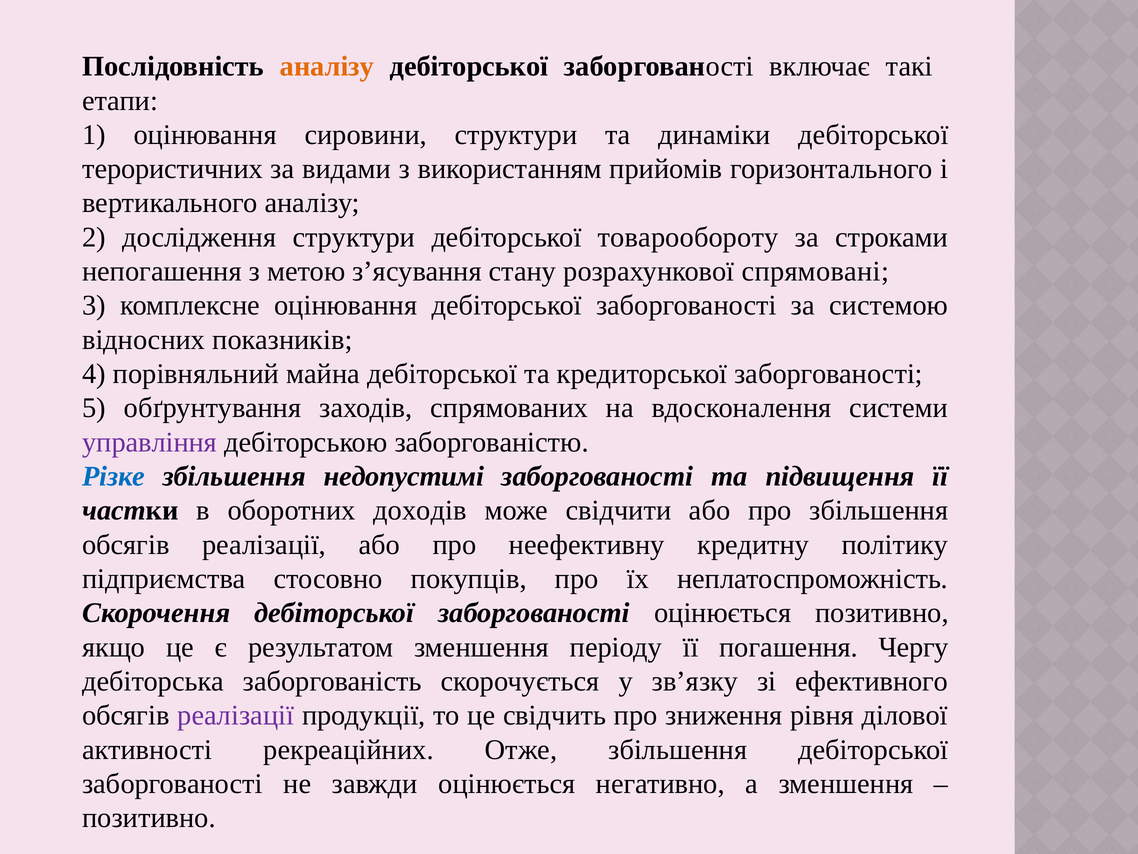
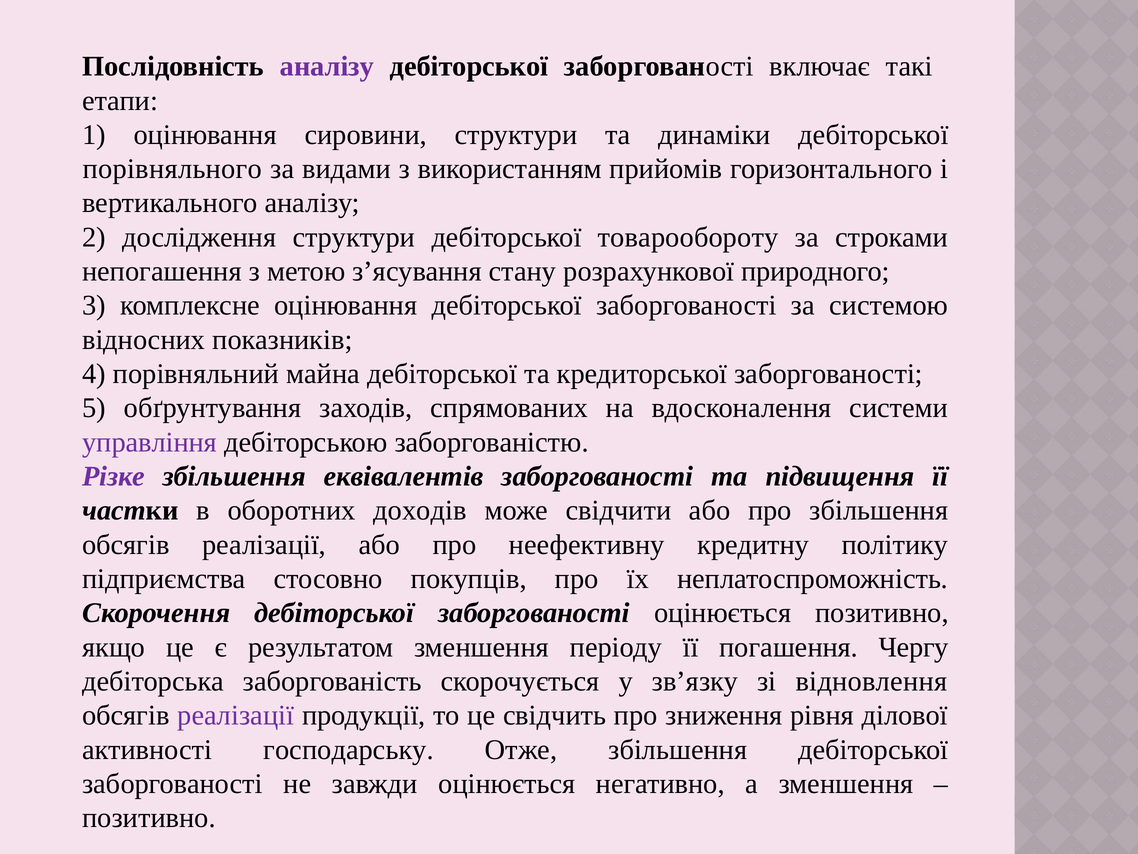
аналізу colour: orange -> purple (327, 66)
терористичних: терористичних -> порівняльного (172, 169)
спрямовані: спрямовані -> природного (816, 271)
Різке colour: blue -> purple (114, 476)
недопустимі: недопустимі -> еквівалентів (404, 476)
ефективного: ефективного -> відновлення (872, 681)
рекреаційних: рекреаційних -> господарську (349, 749)
